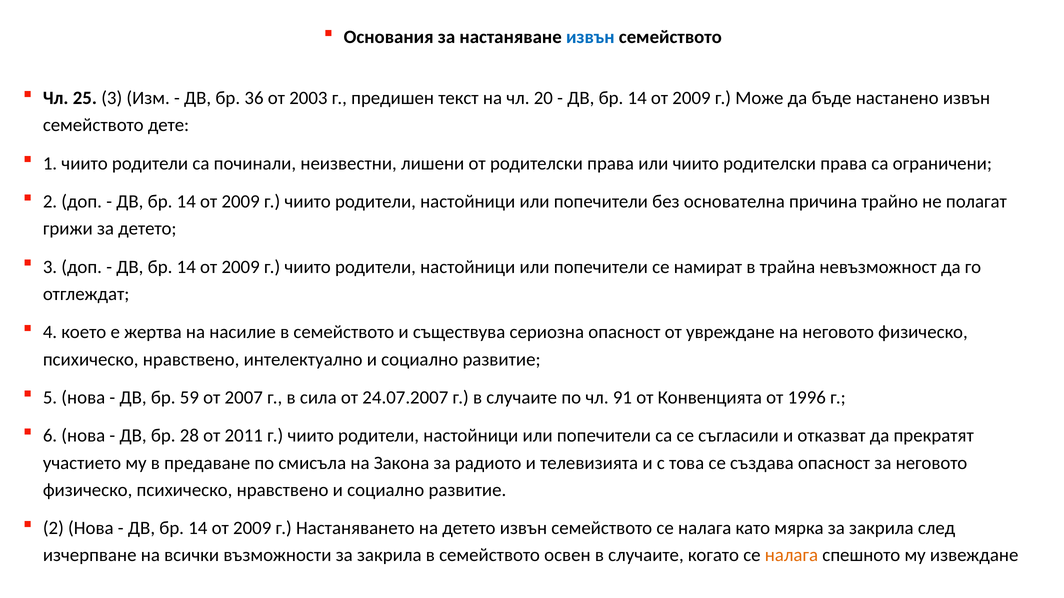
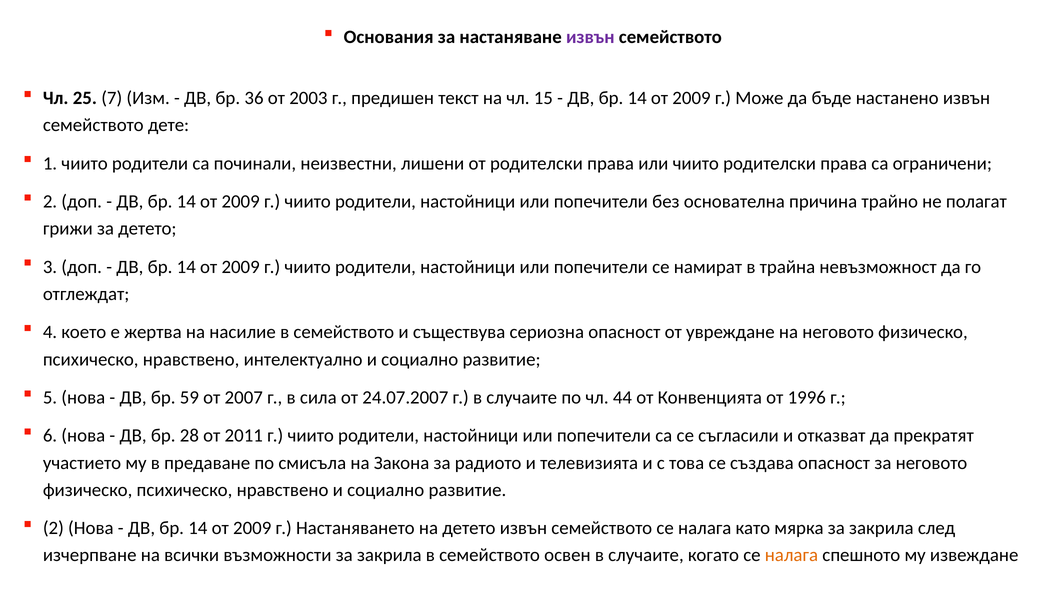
извън colour: blue -> purple (590, 37)
25 3: 3 -> 7 (112, 98)
20: 20 -> 15 (543, 98)
91: 91 -> 44 (622, 398)
